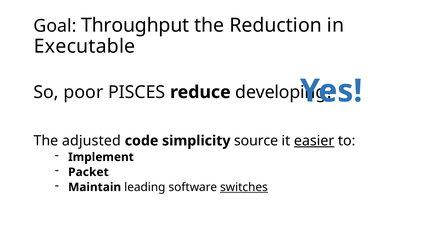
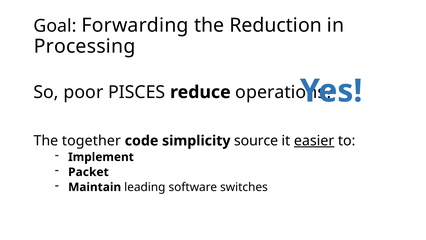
Throughput: Throughput -> Forwarding (135, 25)
Executable: Executable -> Processing (85, 46)
developing: developing -> operations (284, 92)
adjusted: adjusted -> together (91, 141)
switches underline: present -> none (244, 187)
